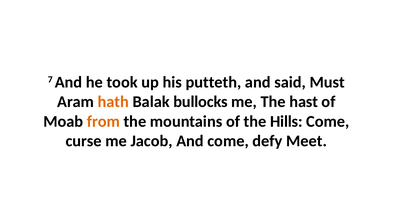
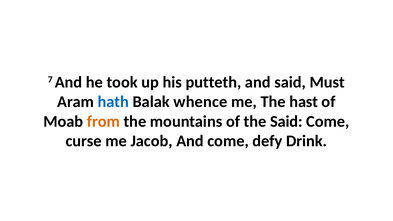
hath colour: orange -> blue (113, 102)
bullocks: bullocks -> whence (200, 102)
the Hills: Hills -> Said (286, 121)
Meet: Meet -> Drink (307, 141)
